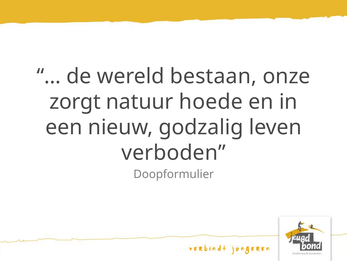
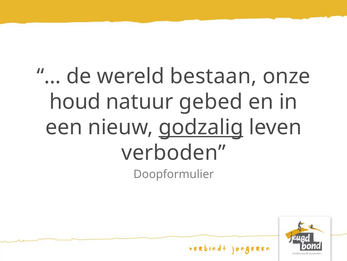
zorgt: zorgt -> houd (75, 102)
hoede: hoede -> gebed (211, 102)
godzalig underline: none -> present (201, 127)
